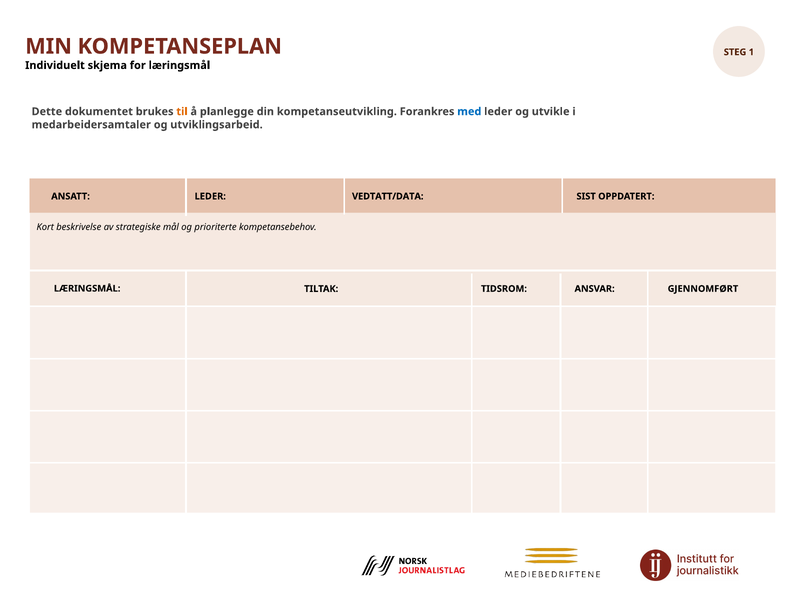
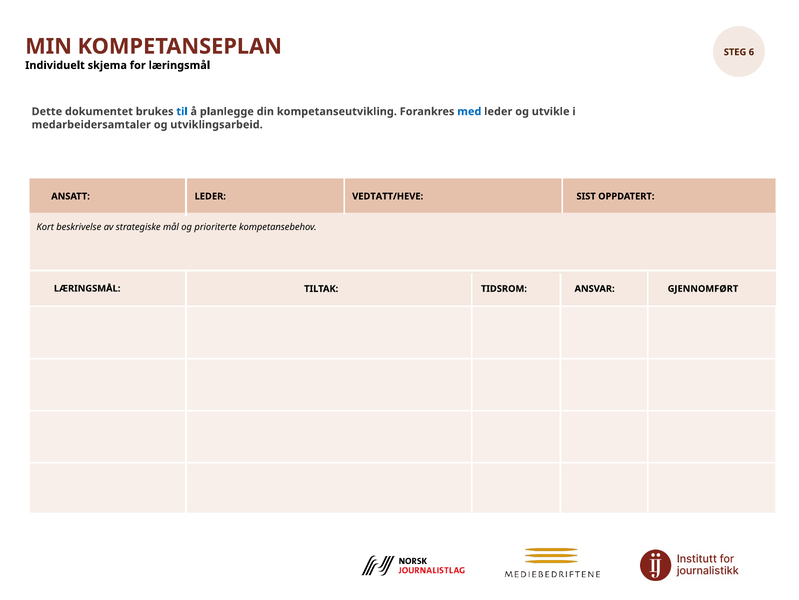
1: 1 -> 6 (751, 52)
til colour: orange -> blue (182, 111)
VEDTATT/DATA: VEDTATT/DATA -> VEDTATT/HEVE (388, 196)
